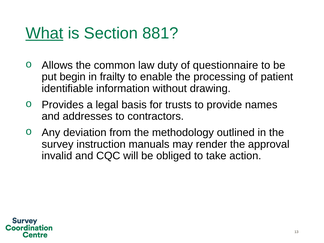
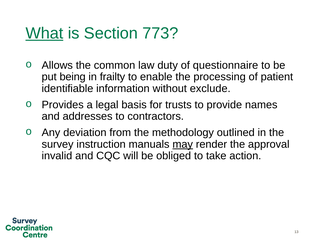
881: 881 -> 773 (160, 33)
begin: begin -> being (73, 77)
drawing: drawing -> exclude (210, 89)
may underline: none -> present (183, 144)
